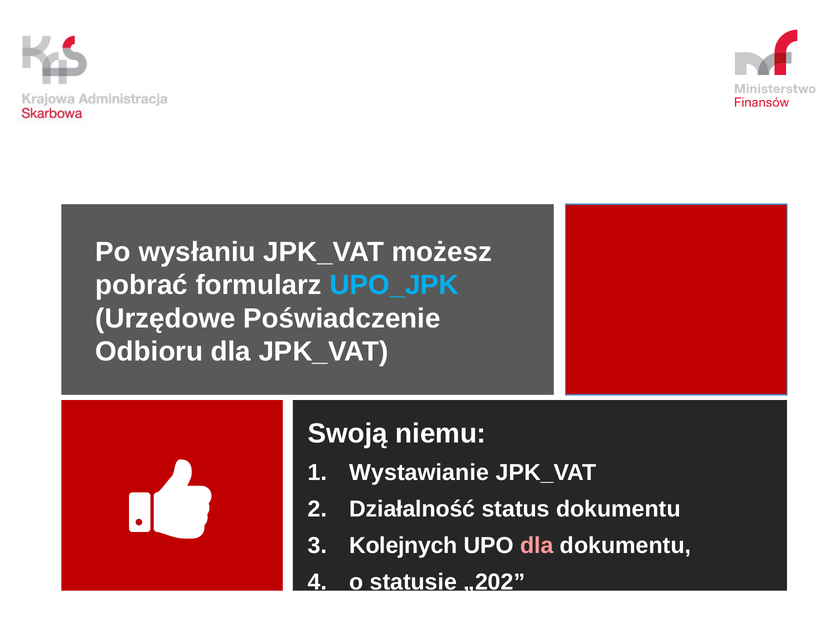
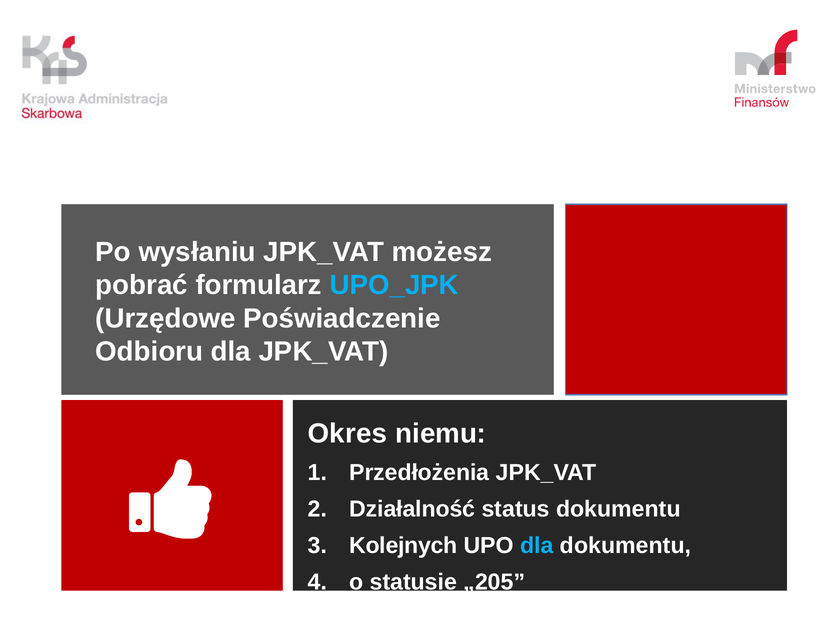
Swoją: Swoją -> Okres (348, 434)
Wystawianie: Wystawianie -> Przedłożenia (419, 473)
dla colour: pink -> light blue (537, 545)
„202: „202 -> „205 (494, 582)
